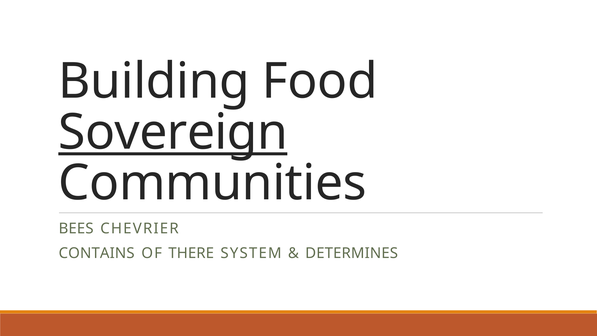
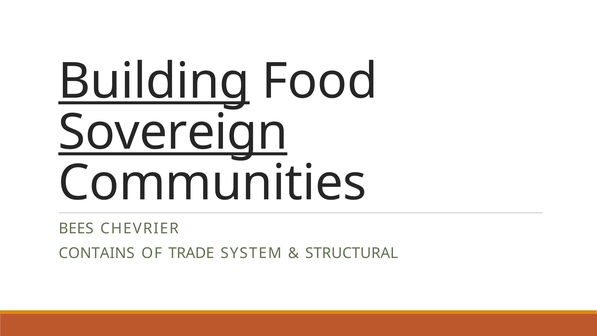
Building underline: none -> present (154, 81)
THERE: THERE -> TRADE (191, 253)
DETERMINES: DETERMINES -> STRUCTURAL (352, 253)
